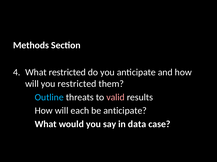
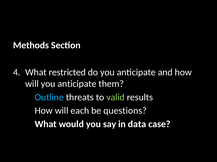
will you restricted: restricted -> anticipate (77, 84)
valid colour: pink -> light green (116, 98)
be anticipate: anticipate -> questions (125, 111)
